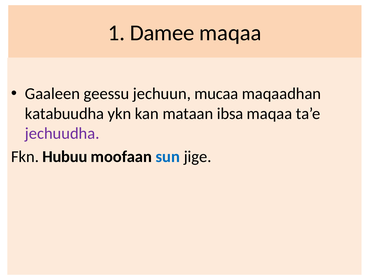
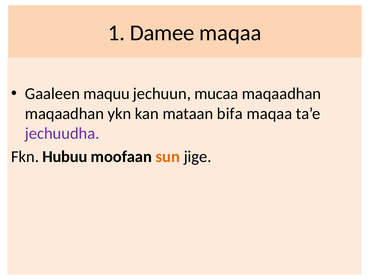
geessu: geessu -> maquu (107, 94)
katabuudha: katabuudha -> maqaadhan (64, 113)
ibsa: ibsa -> bifa (230, 113)
sun colour: blue -> orange (168, 156)
